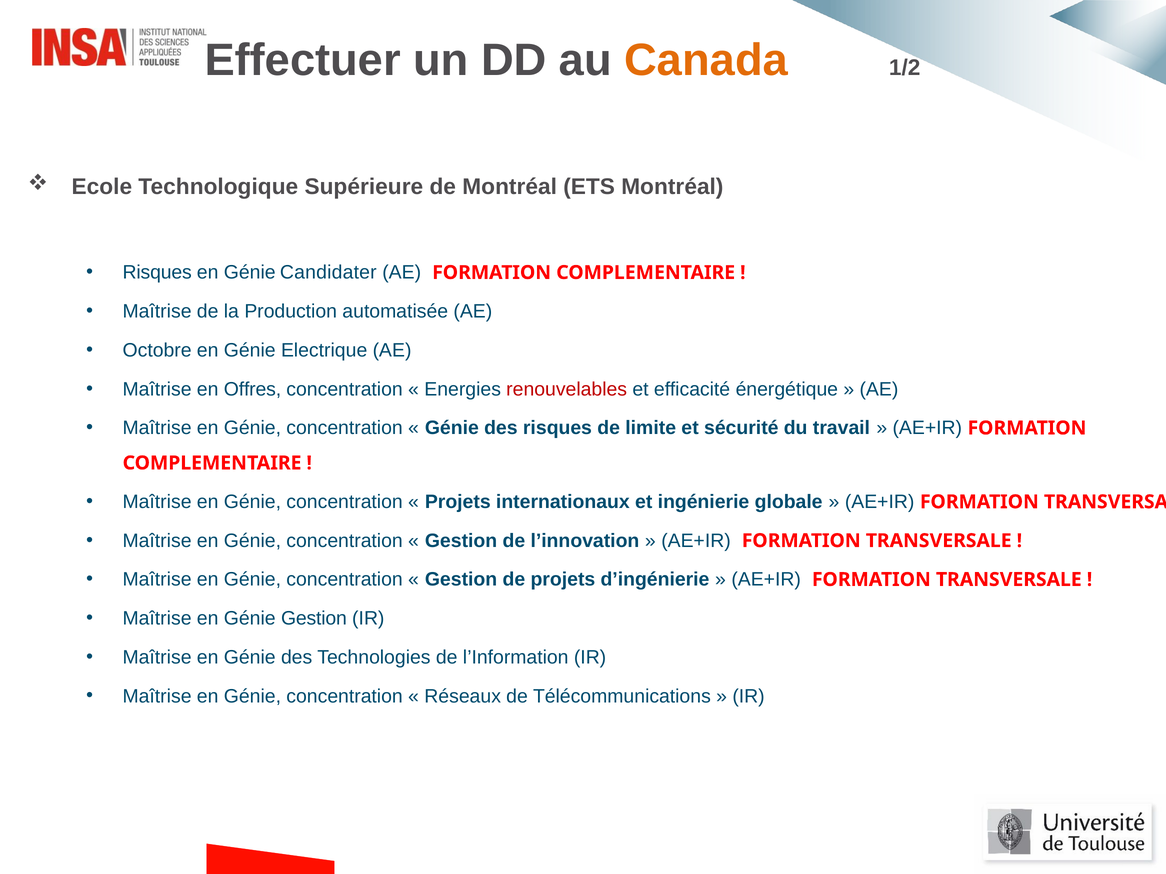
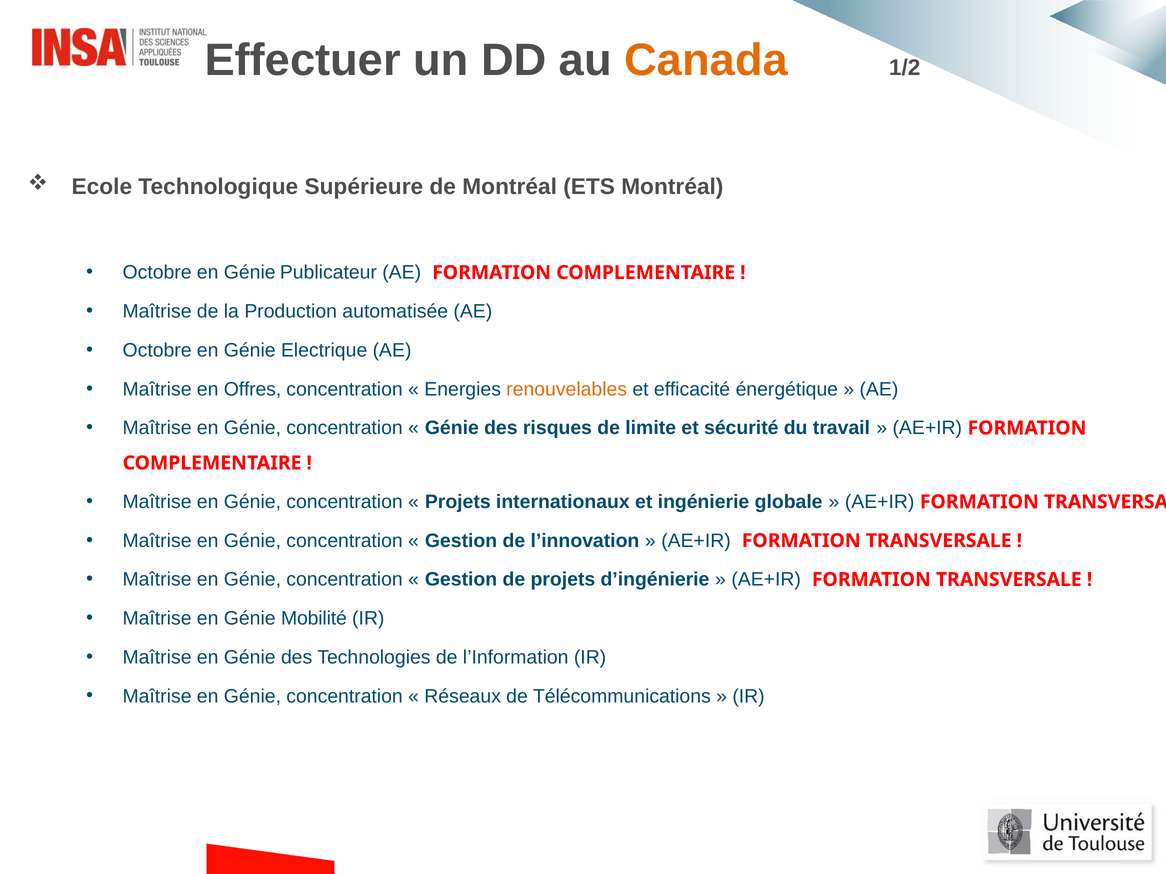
Risques: Risques -> Octobre (157, 273)
Candidater: Candidater -> Publicateur (328, 273)
renouvelables colour: red -> orange (567, 389)
Génie Gestion: Gestion -> Mobilité (314, 619)
